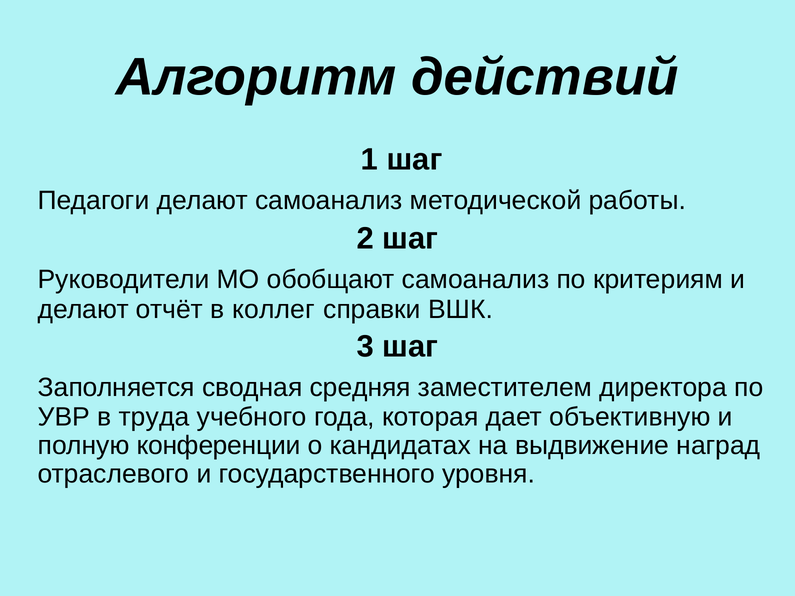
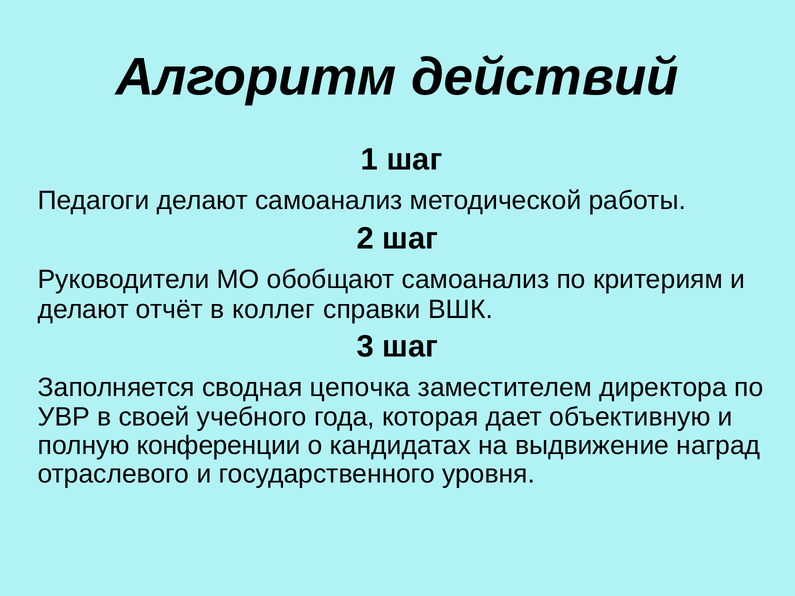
средняя: средняя -> цепочка (360, 388)
труда: труда -> своей (154, 417)
